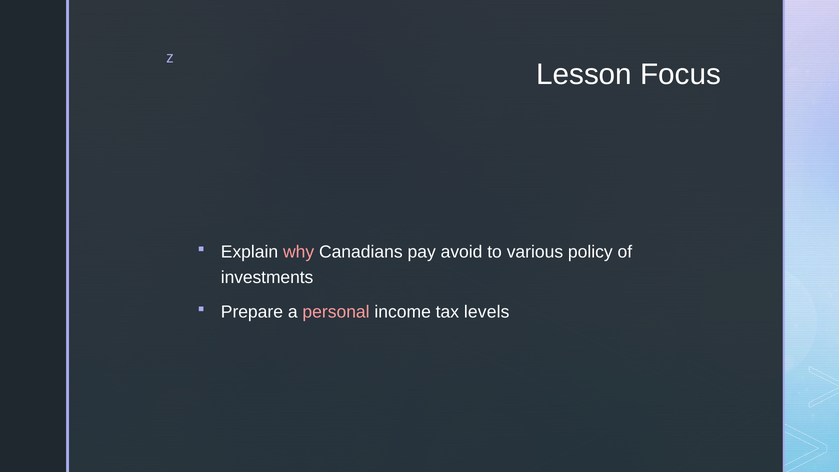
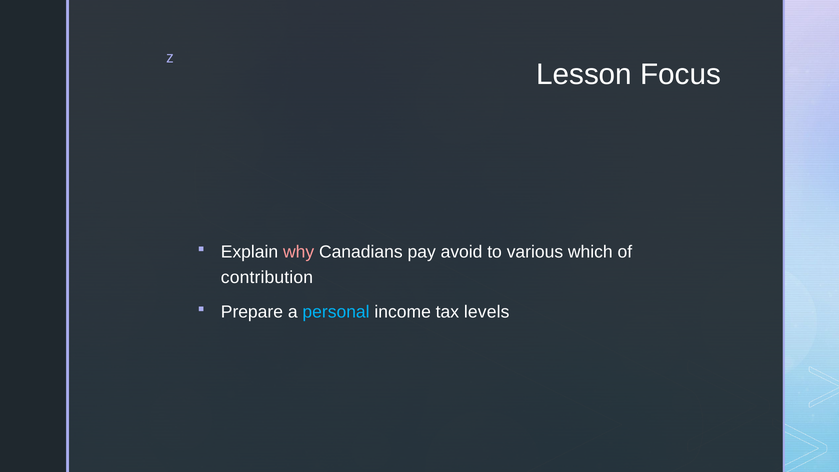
policy: policy -> which (590, 252)
investments: investments -> contribution (267, 277)
personal colour: pink -> light blue (336, 312)
